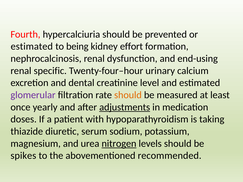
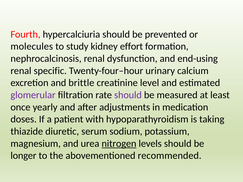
estimated: estimated -> molecules (32, 46)
being: being -> study (77, 46)
dental: dental -> brittle (81, 83)
should colour: orange -> purple (128, 95)
adjustments underline: present -> none (125, 107)
spikes: spikes -> longer (23, 156)
